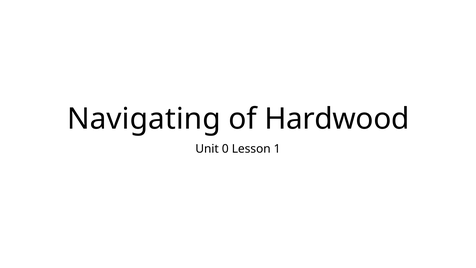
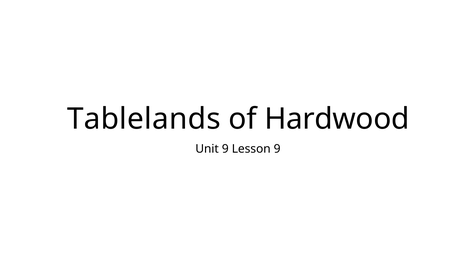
Navigating: Navigating -> Tablelands (144, 119)
Unit 0: 0 -> 9 (225, 149)
Lesson 1: 1 -> 9 (277, 149)
